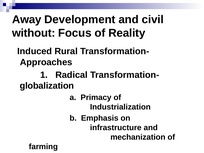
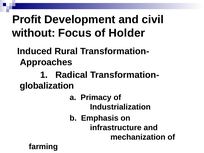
Away: Away -> Profit (27, 19)
Reality: Reality -> Holder (127, 33)
